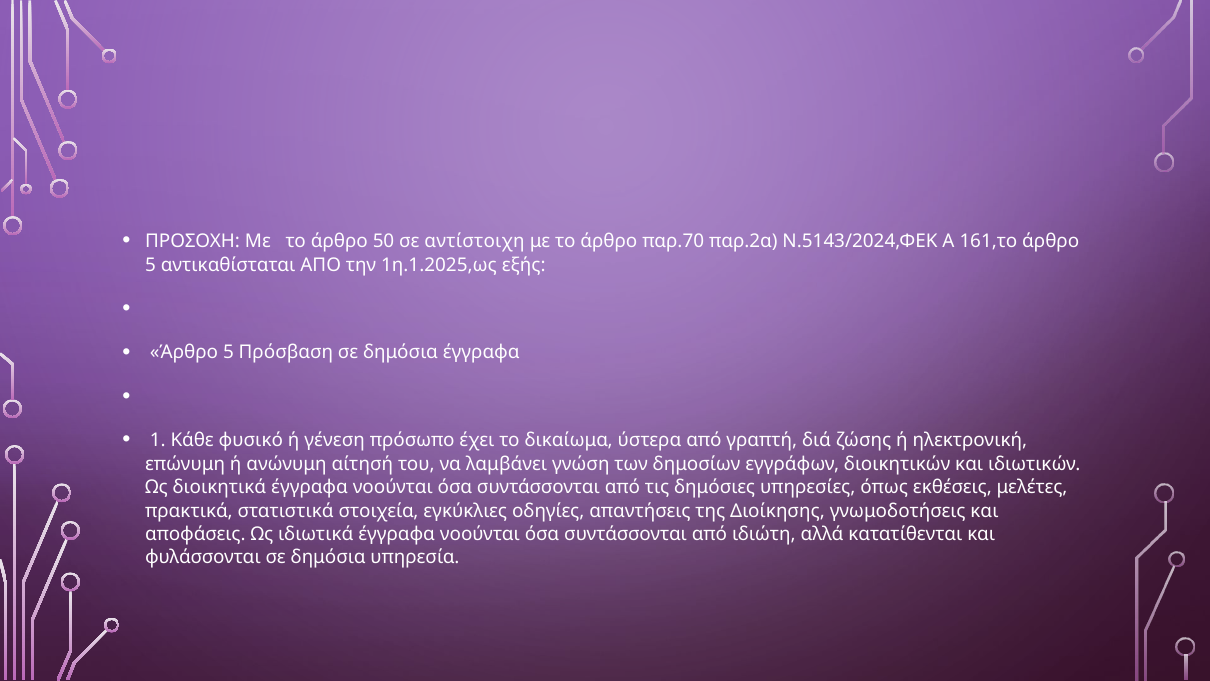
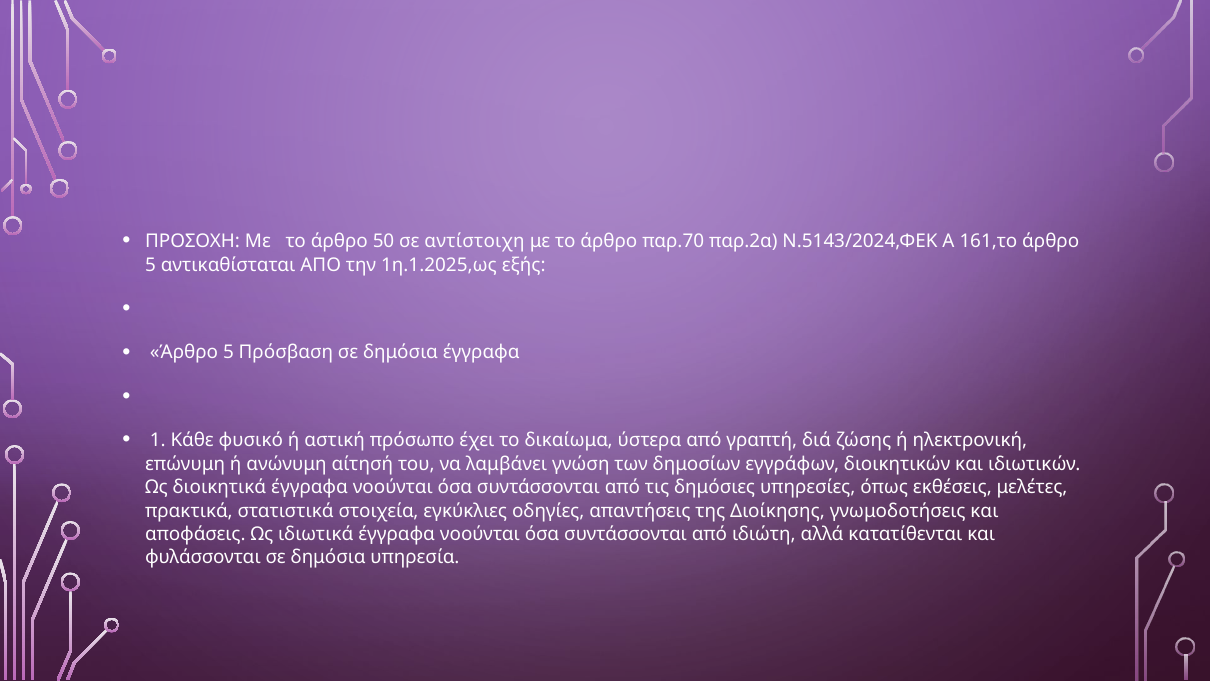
γένεση: γένεση -> αστική (335, 440)
